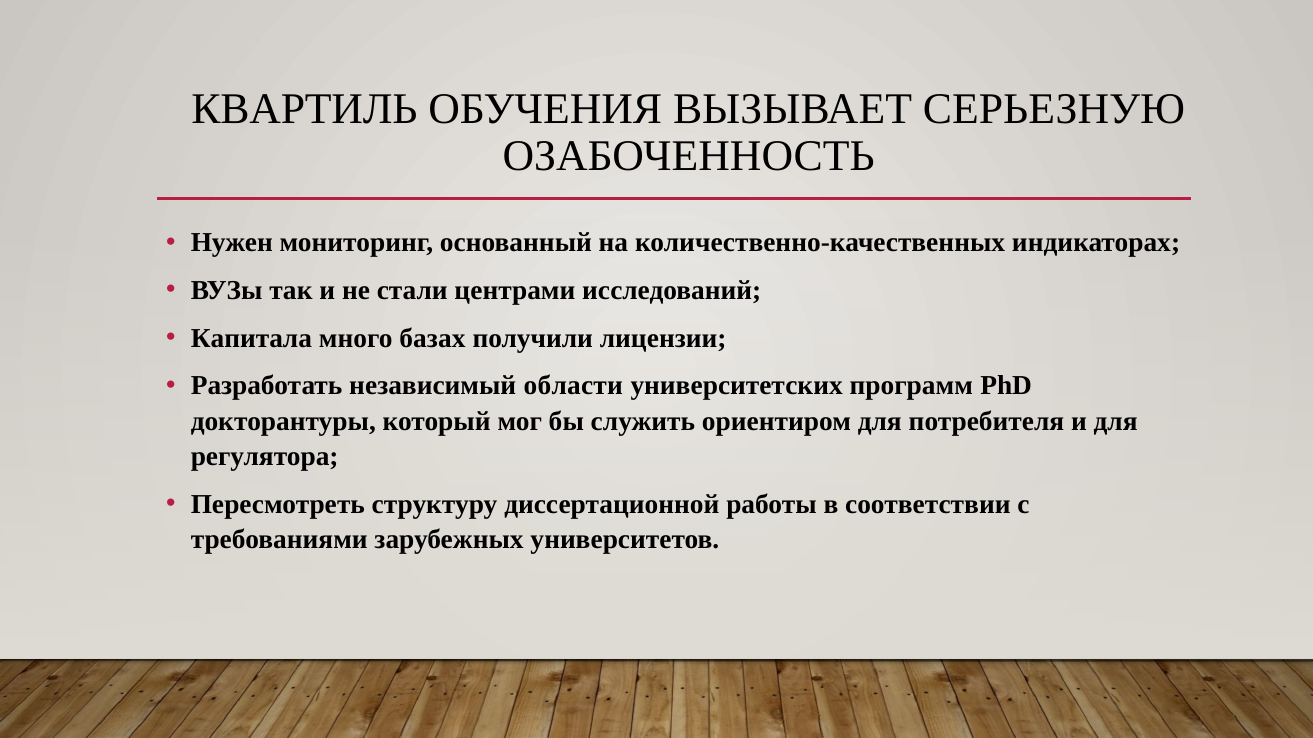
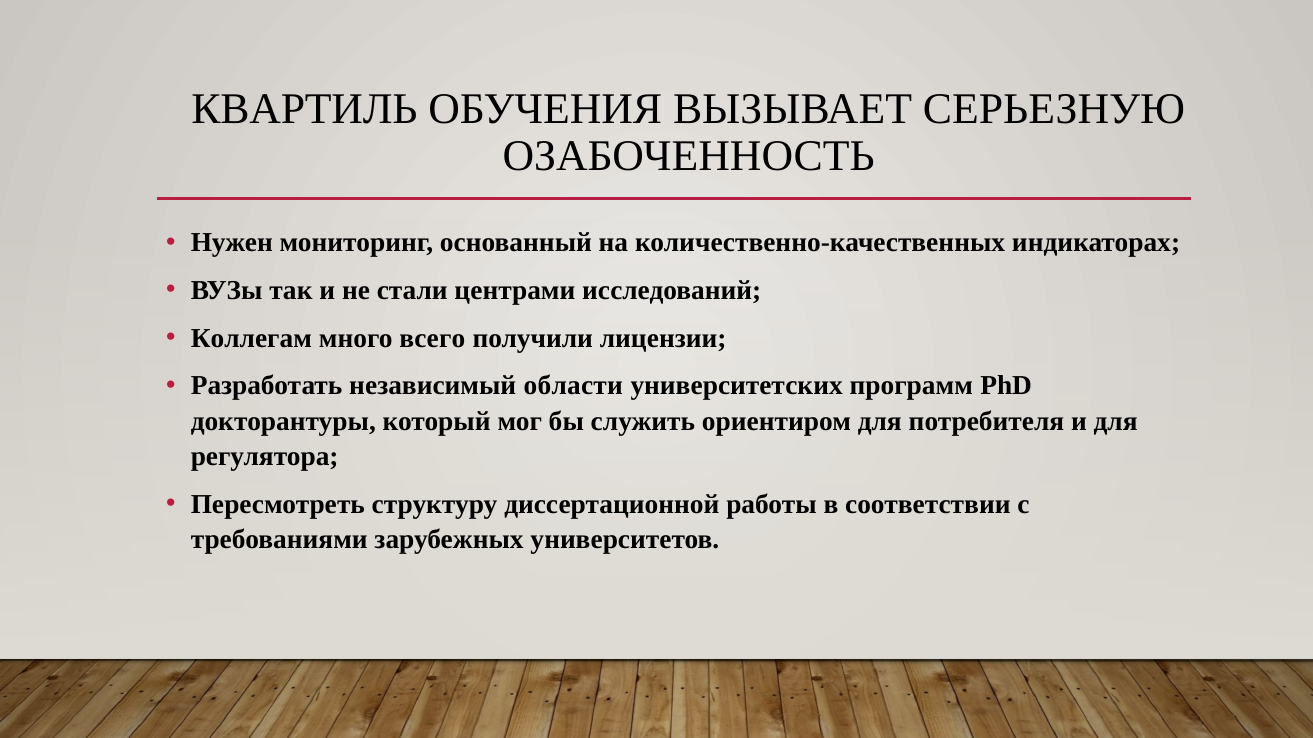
Капитала: Капитала -> Коллегам (251, 338)
базах: базах -> всего (432, 338)
